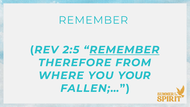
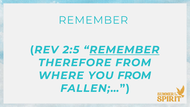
YOU YOUR: YOUR -> FROM (134, 75)
